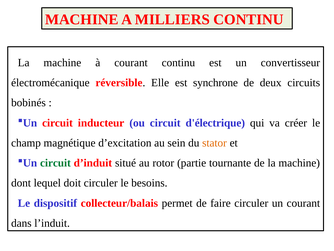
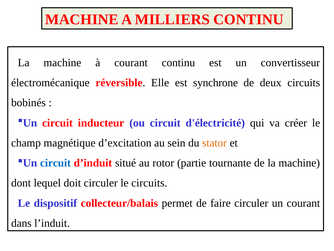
d'électrique: d'électrique -> d'électricité (215, 123)
circuit colour: green -> blue (55, 163)
le besoins: besoins -> circuits (149, 183)
